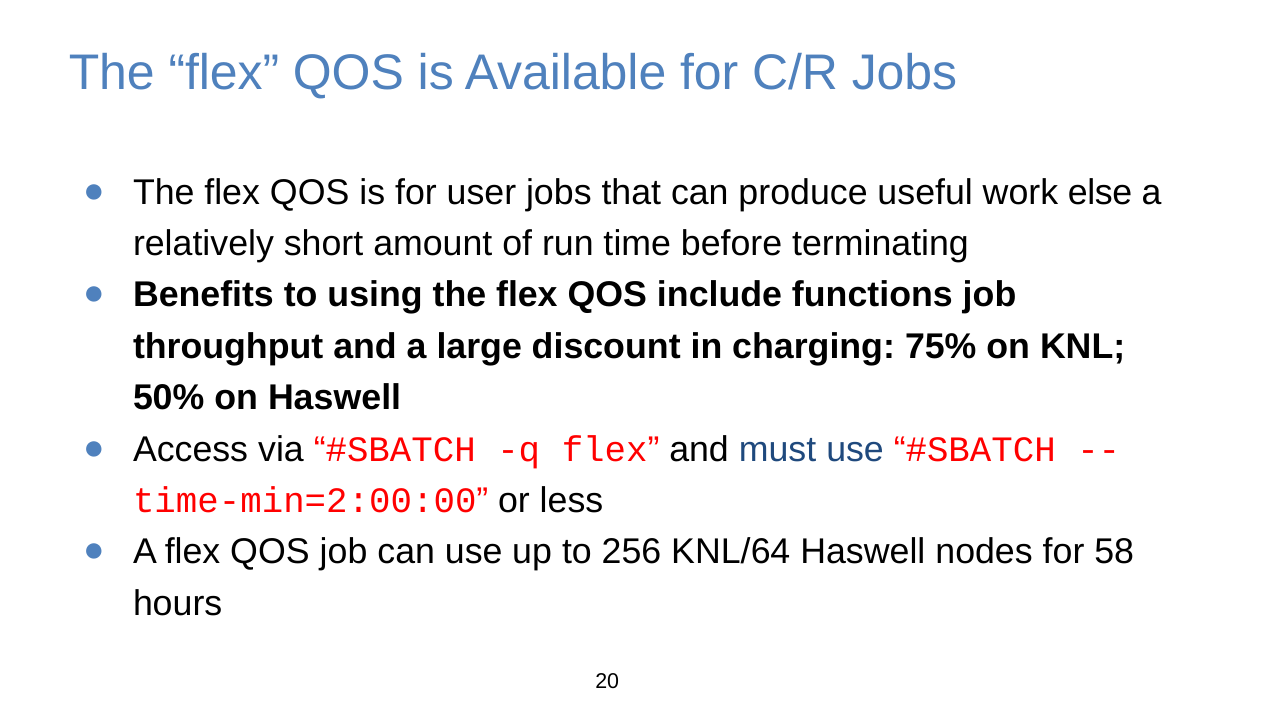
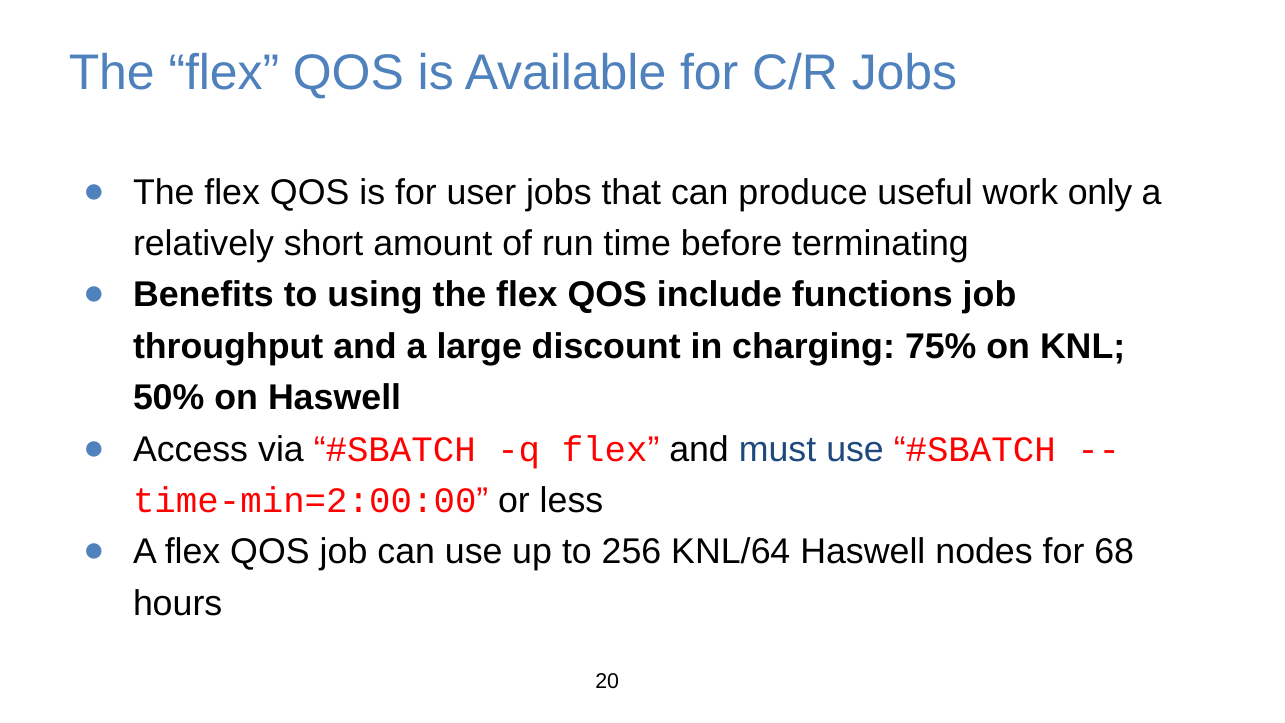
else: else -> only (1100, 192)
58: 58 -> 68 (1114, 552)
